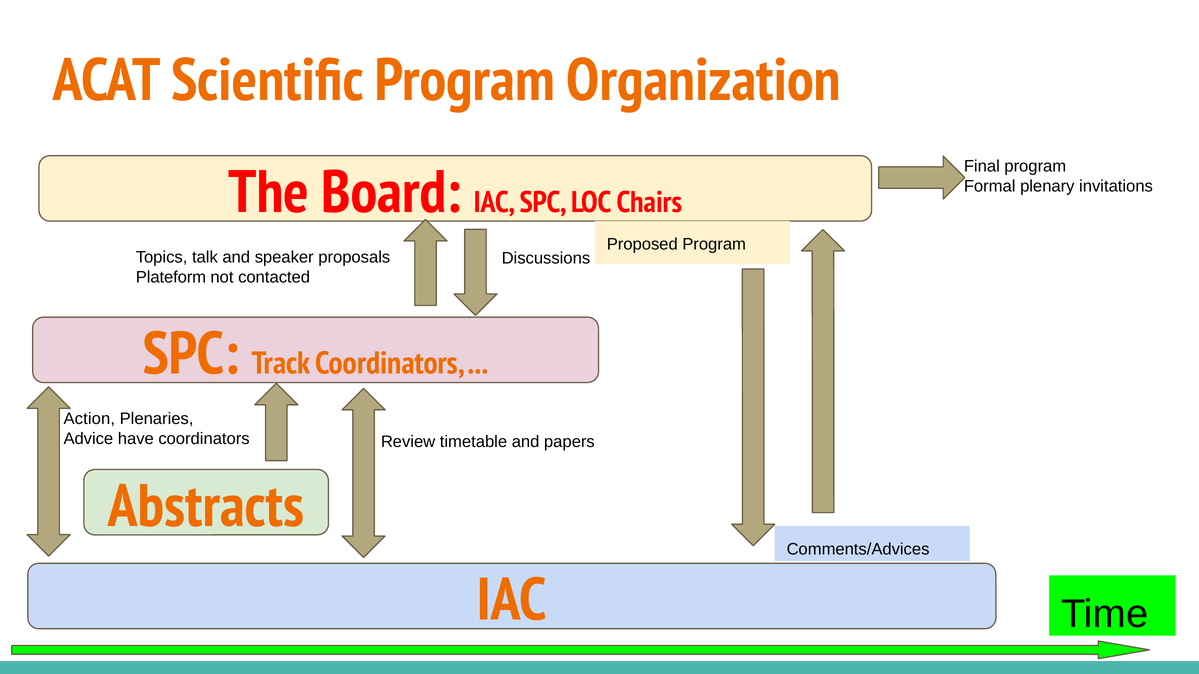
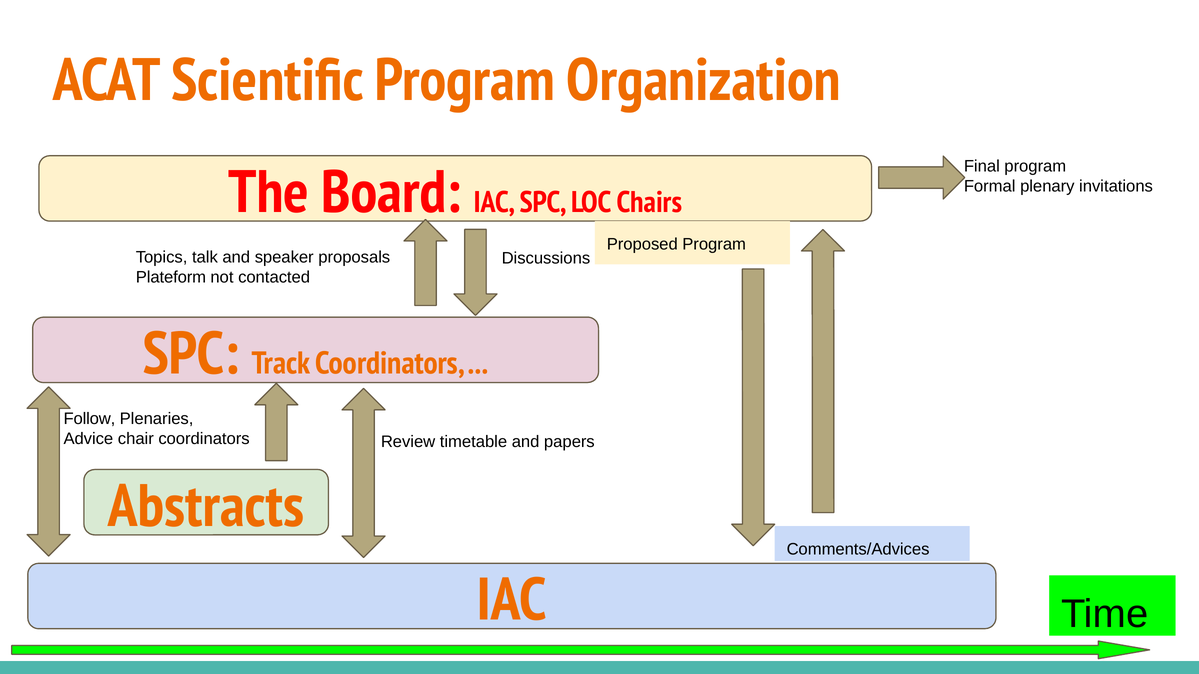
Action: Action -> Follow (89, 419)
have: have -> chair (136, 439)
